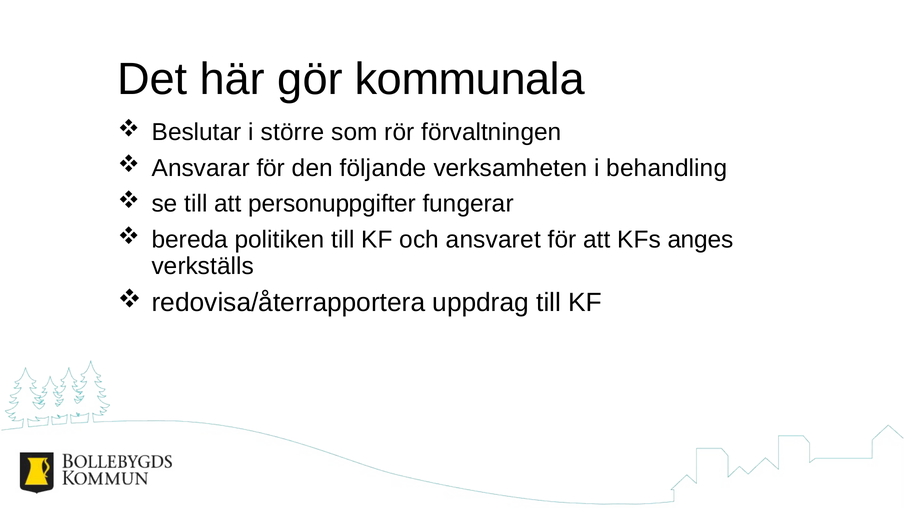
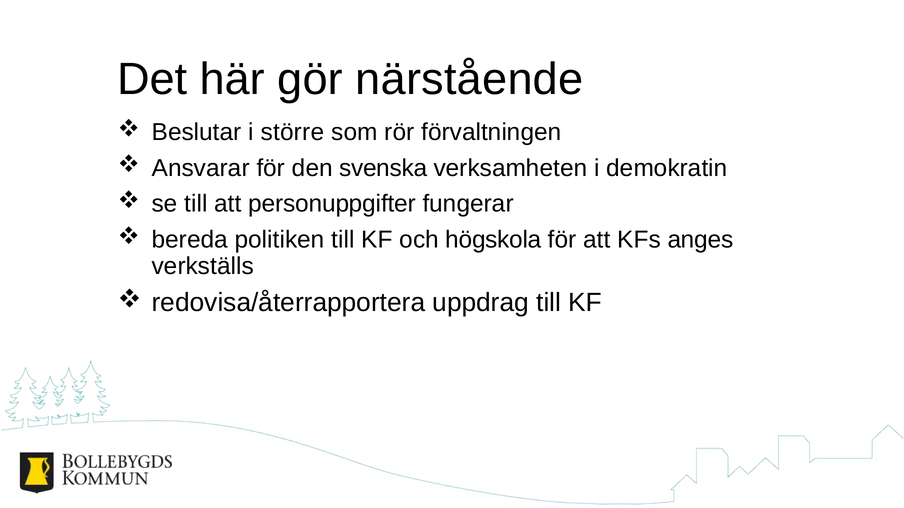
kommunala: kommunala -> närstående (469, 79)
följande: följande -> svenska (383, 168)
behandling: behandling -> demokratin (667, 168)
ansvaret: ansvaret -> högskola (493, 240)
